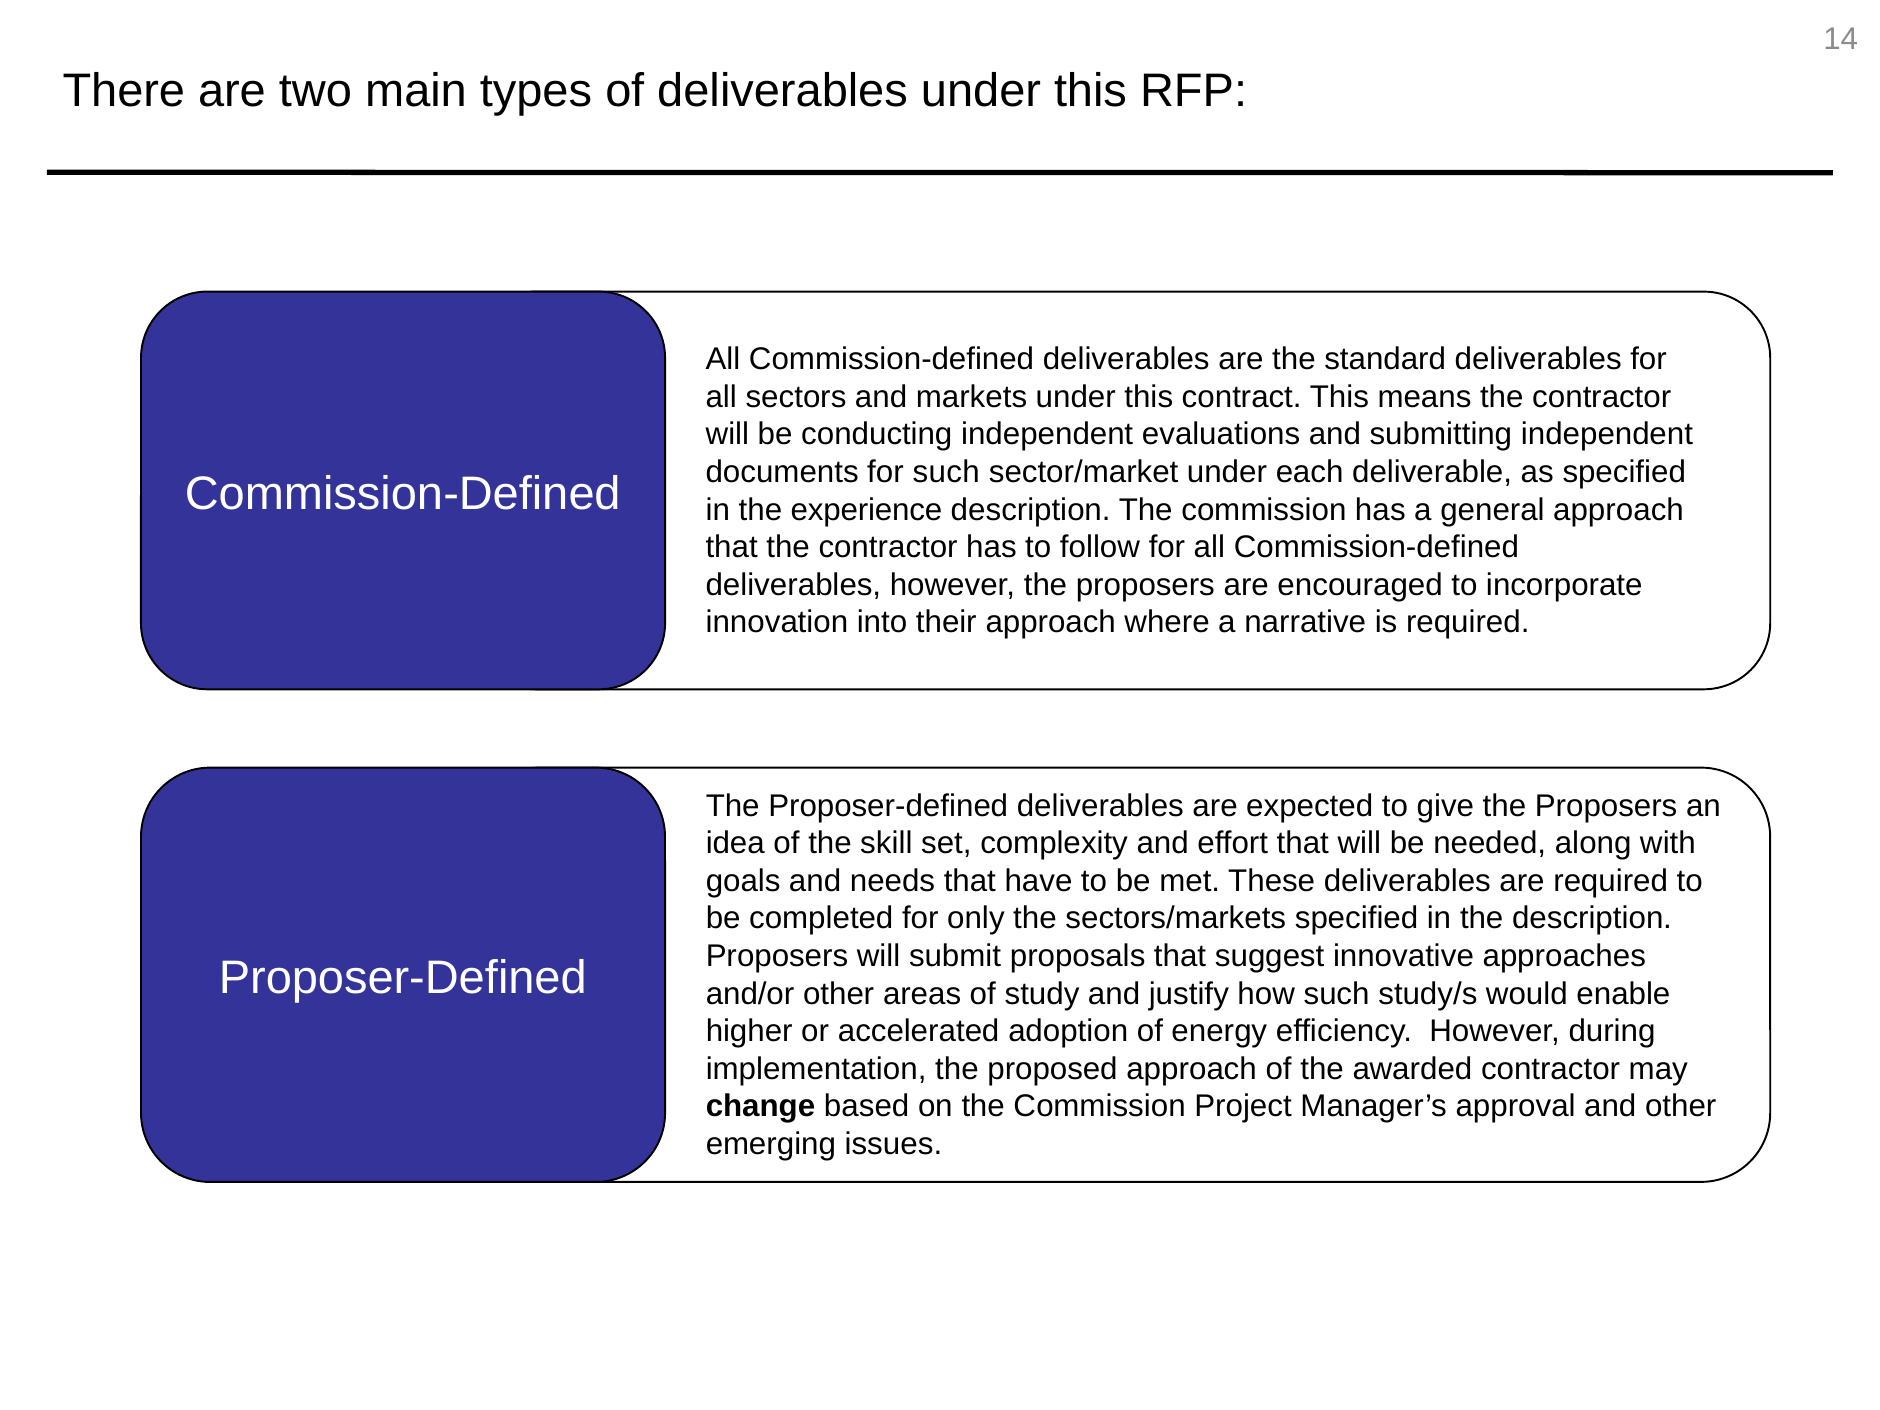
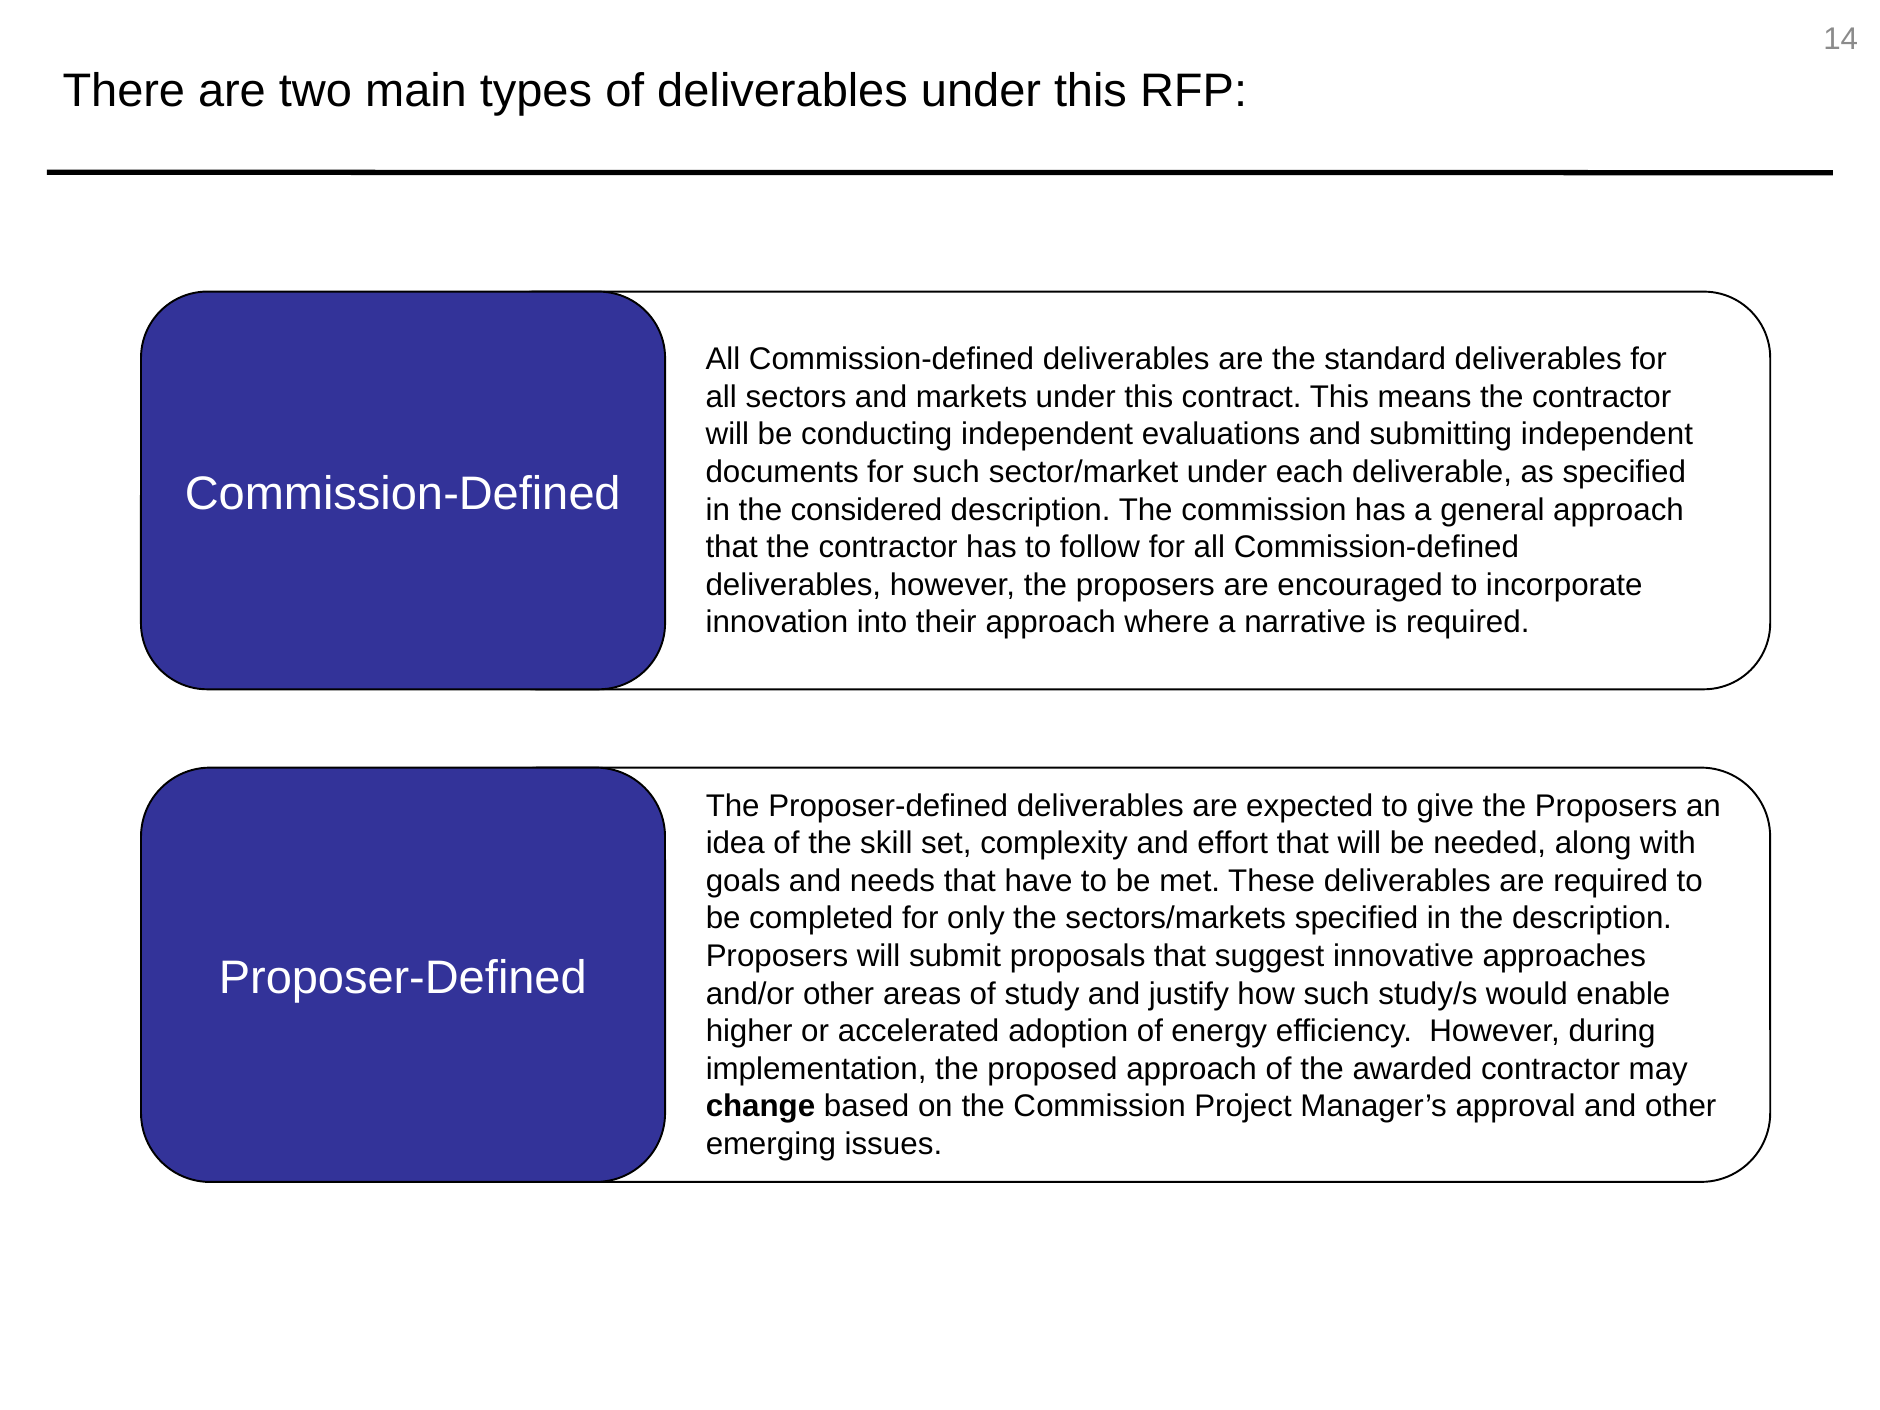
experience: experience -> considered (866, 510)
